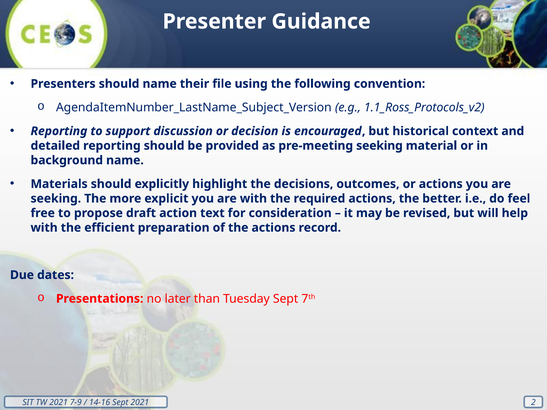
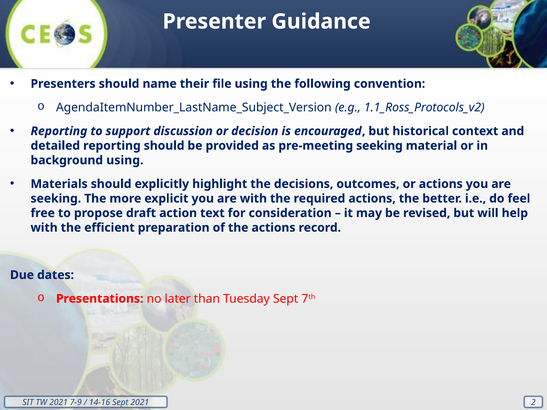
background name: name -> using (125, 160)
